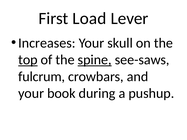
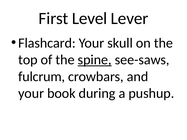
Load: Load -> Level (90, 18)
Increases: Increases -> Flashcard (47, 43)
top underline: present -> none (28, 60)
